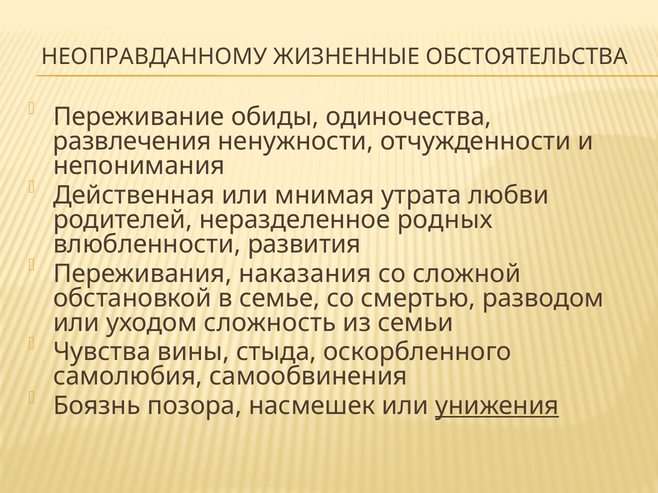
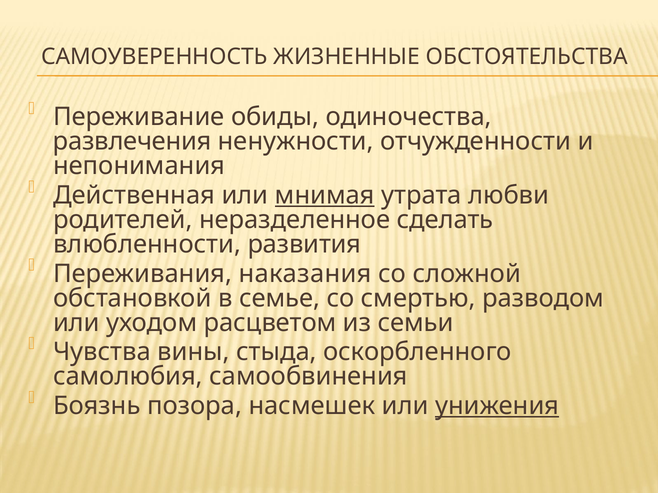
НЕОПРАВДАННОМУ: НЕОПРАВДАННОМУ -> САМОУВЕРЕННОСТЬ (154, 57)
мнимая underline: none -> present (325, 195)
родных: родных -> сделать (445, 220)
сложность: сложность -> расцветом (270, 323)
